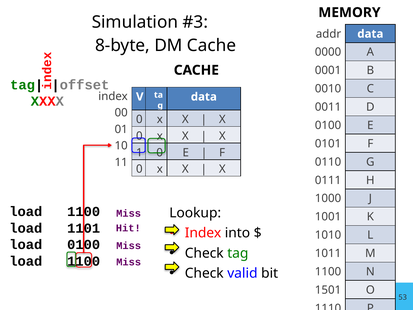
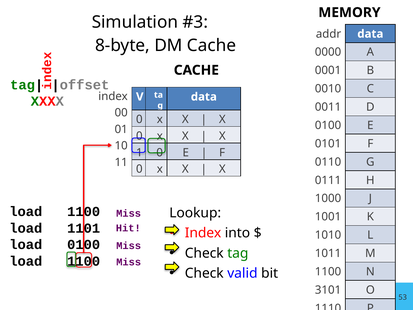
1501: 1501 -> 3101 (328, 290)
